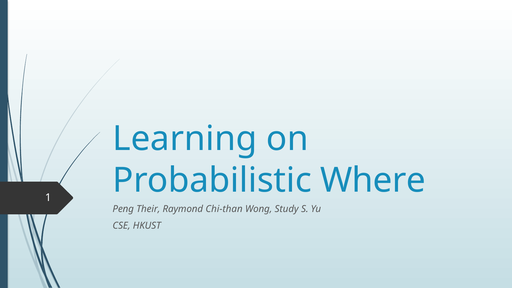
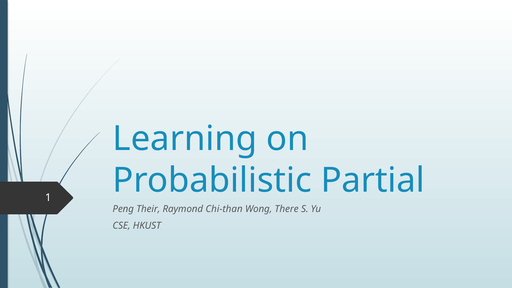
Where: Where -> Partial (373, 180)
Study: Study -> There (287, 209)
